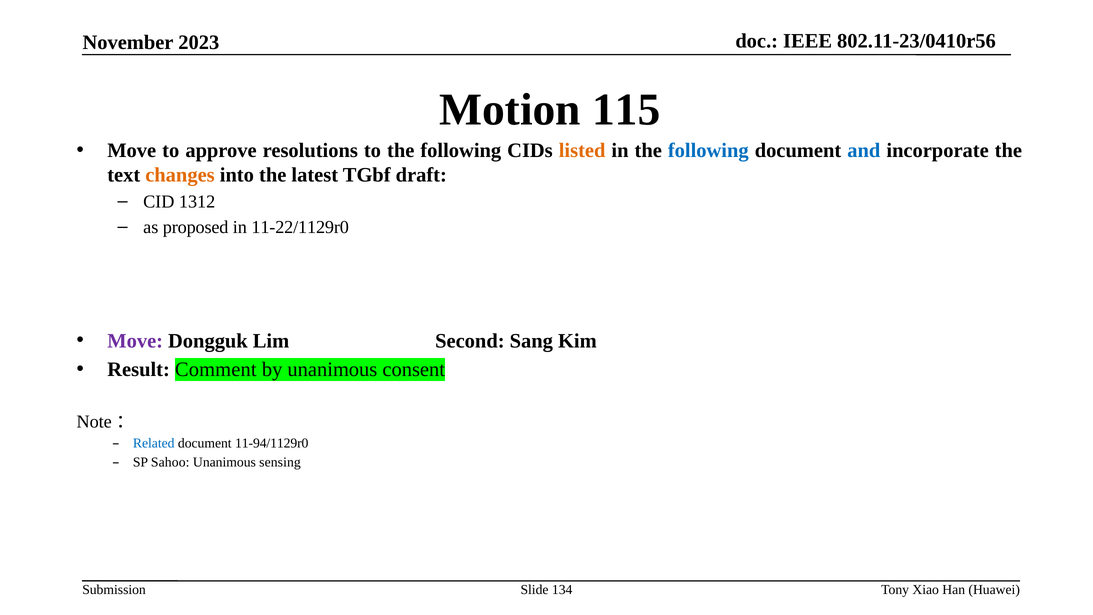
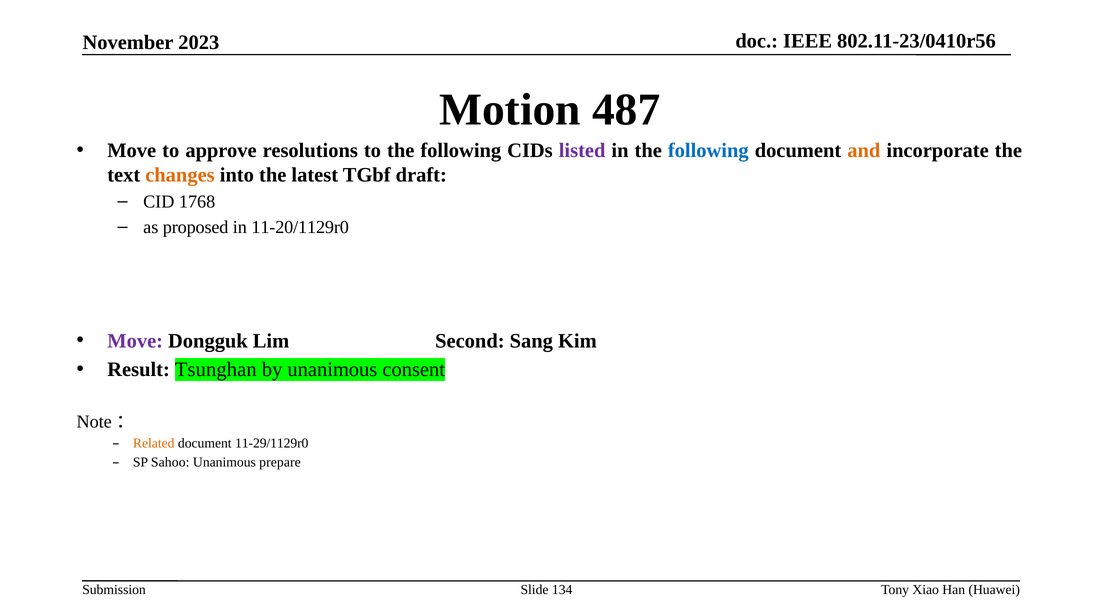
115: 115 -> 487 (626, 110)
listed colour: orange -> purple (582, 150)
and colour: blue -> orange (864, 150)
1312: 1312 -> 1768 (197, 202)
11-22/1129r0: 11-22/1129r0 -> 11-20/1129r0 (300, 227)
Comment: Comment -> Tsunghan (216, 369)
Related colour: blue -> orange (154, 443)
11-94/1129r0: 11-94/1129r0 -> 11-29/1129r0 (272, 443)
sensing: sensing -> prepare (280, 462)
